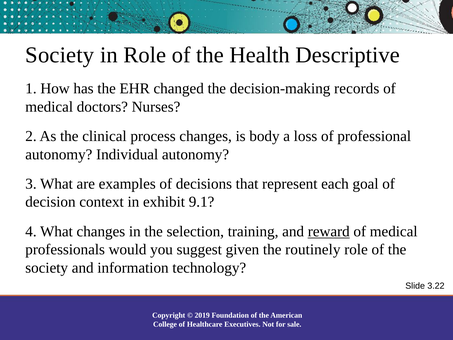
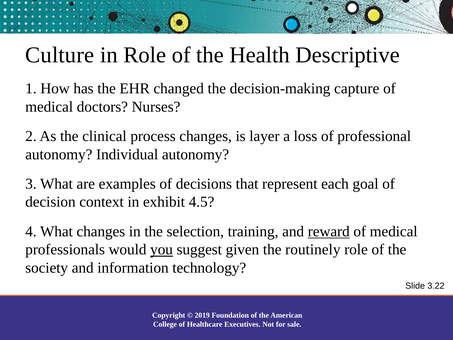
Society: Society -> Culture (60, 55)
records: records -> capture (357, 89)
body: body -> layer (264, 136)
9.1: 9.1 -> 4.5 (202, 202)
you underline: none -> present (162, 249)
